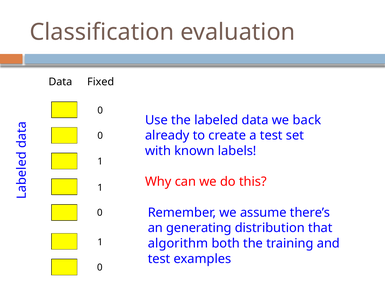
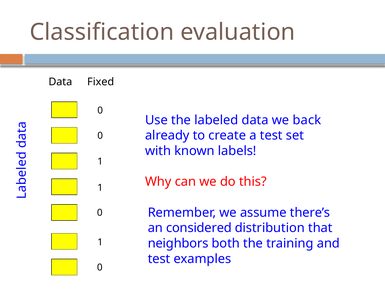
generating: generating -> considered (199, 228)
algorithm: algorithm -> neighbors (178, 243)
